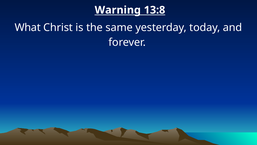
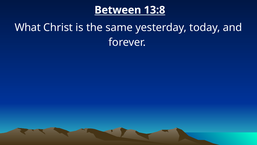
Warning: Warning -> Between (118, 10)
